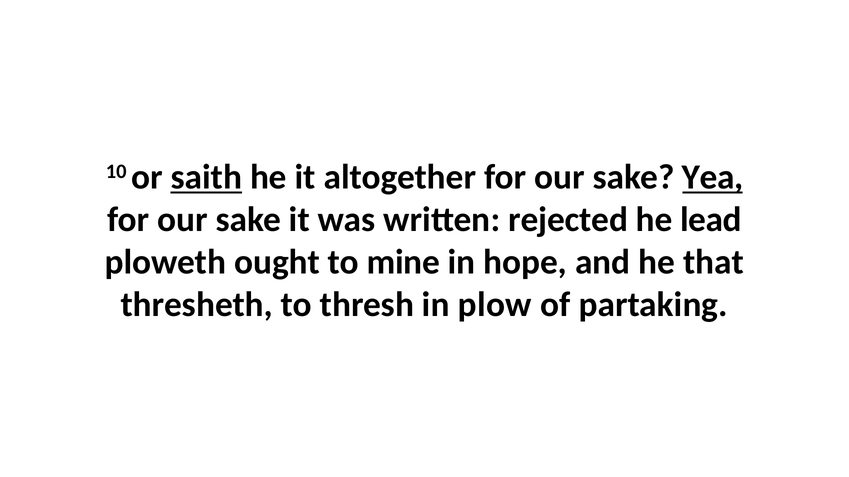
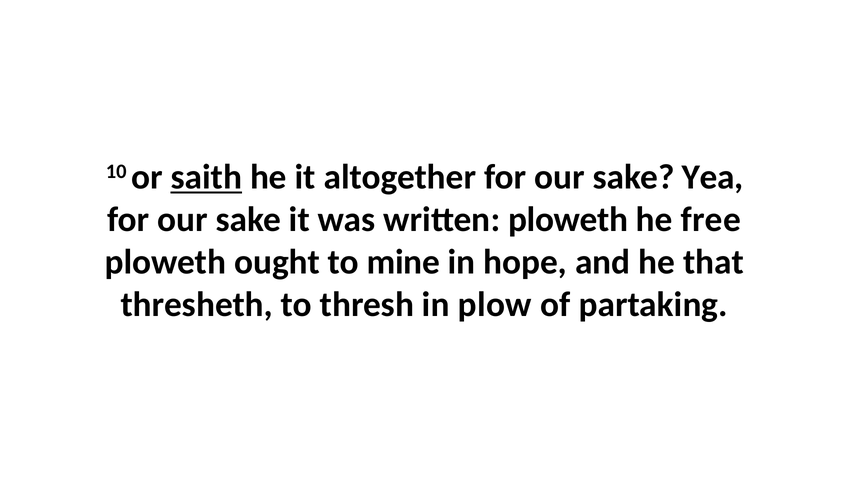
Yea underline: present -> none (713, 178)
written rejected: rejected -> ploweth (568, 220)
lead: lead -> free (711, 220)
